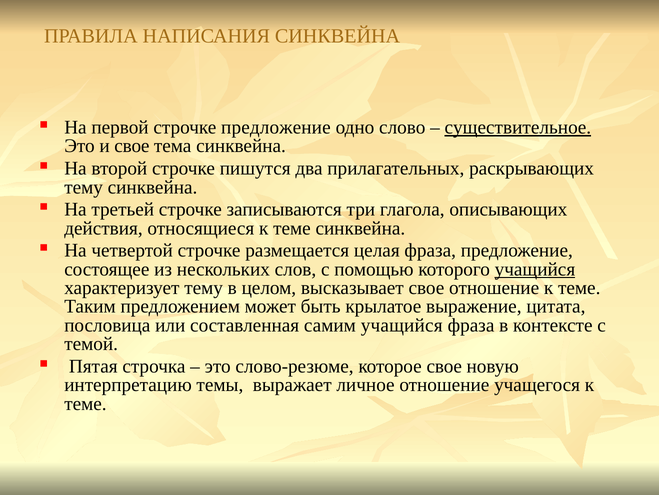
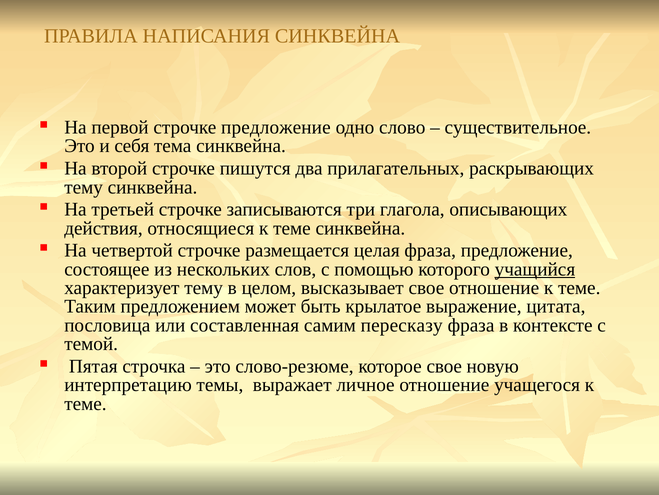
существительное underline: present -> none (518, 127)
и свое: свое -> себя (132, 146)
самим учащийся: учащийся -> пересказу (402, 325)
